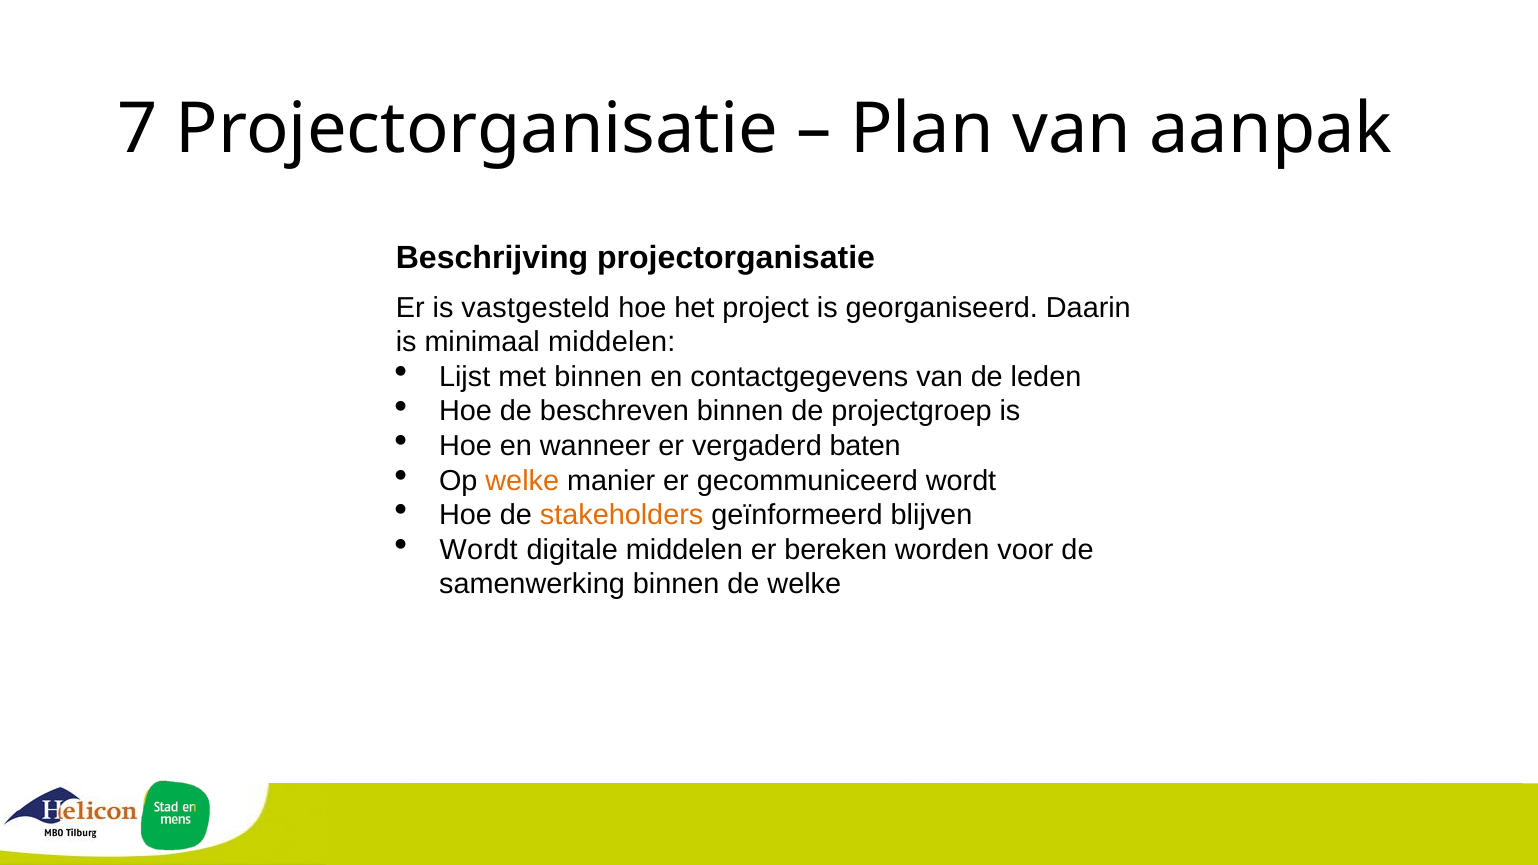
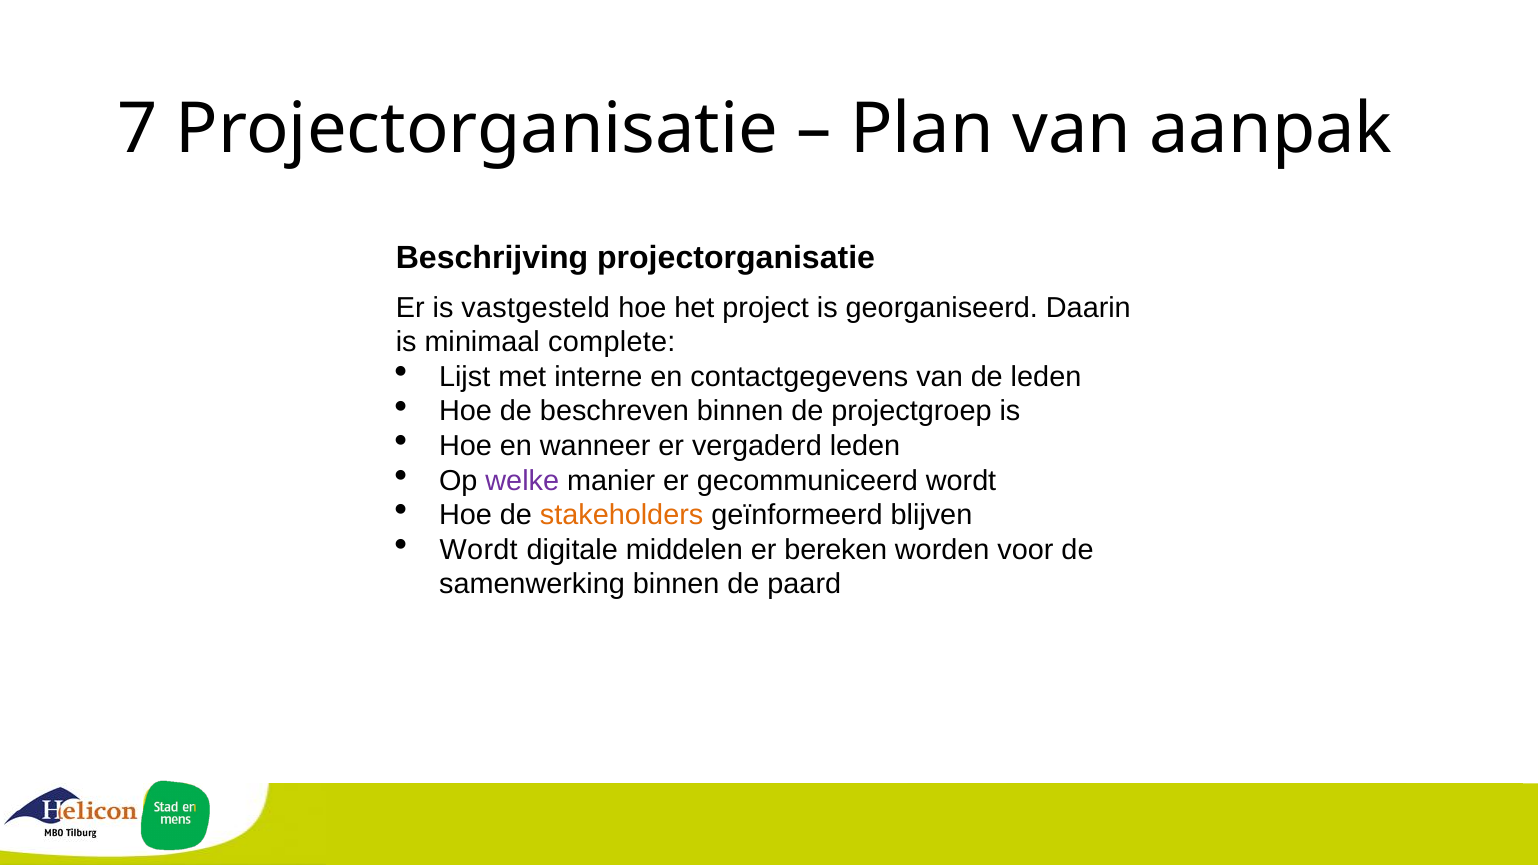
minimaal middelen: middelen -> complete (612, 342)
met binnen: binnen -> interne (598, 377)
vergaderd baten: baten -> leden (865, 446)
welke colour: orange -> purple (522, 481)
de welke: welke -> paard (804, 584)
